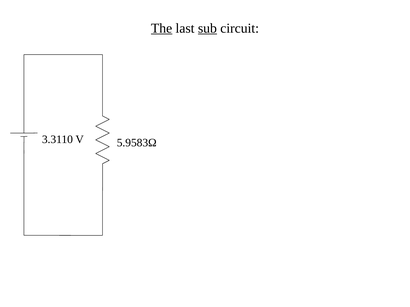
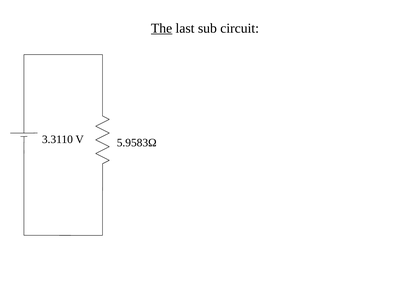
sub underline: present -> none (207, 28)
